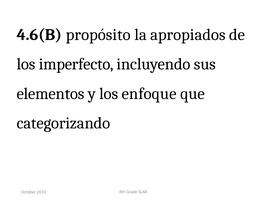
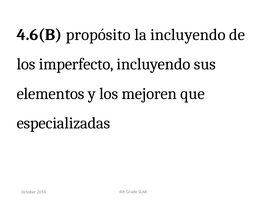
la apropiados: apropiados -> incluyendo (188, 35)
enfoque: enfoque -> mejoren (149, 94)
categorizando: categorizando -> especializadas (63, 123)
